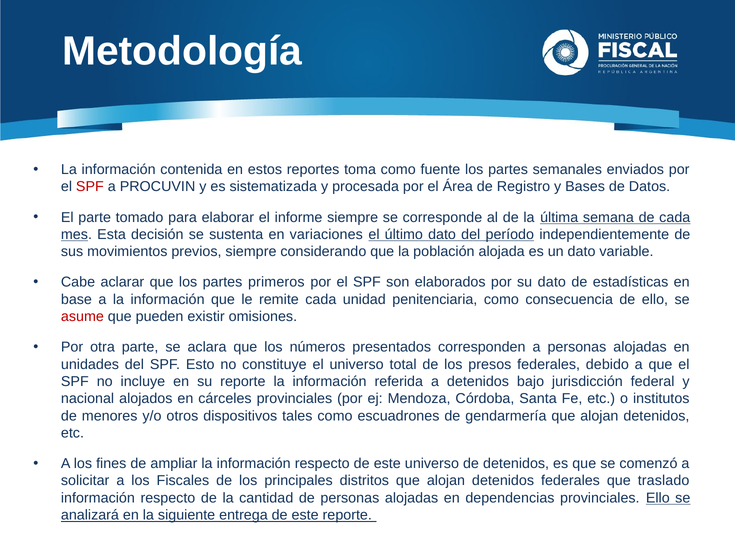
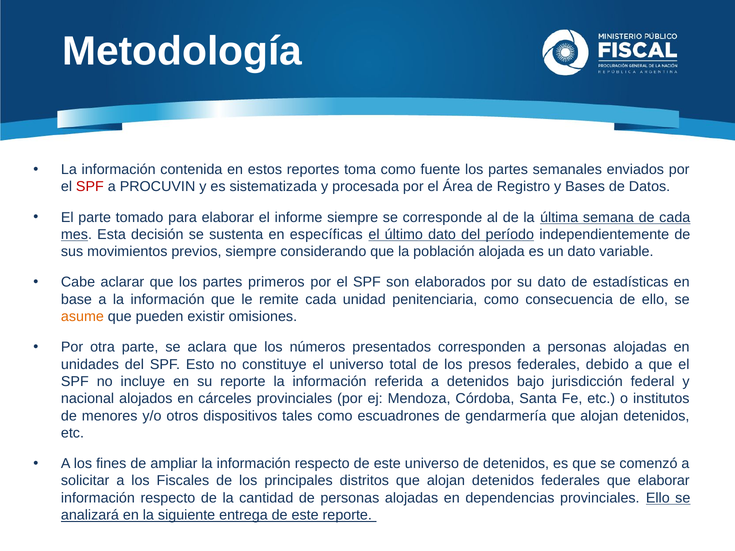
variaciones: variaciones -> específicas (326, 235)
asume colour: red -> orange (82, 317)
que traslado: traslado -> elaborar (664, 481)
